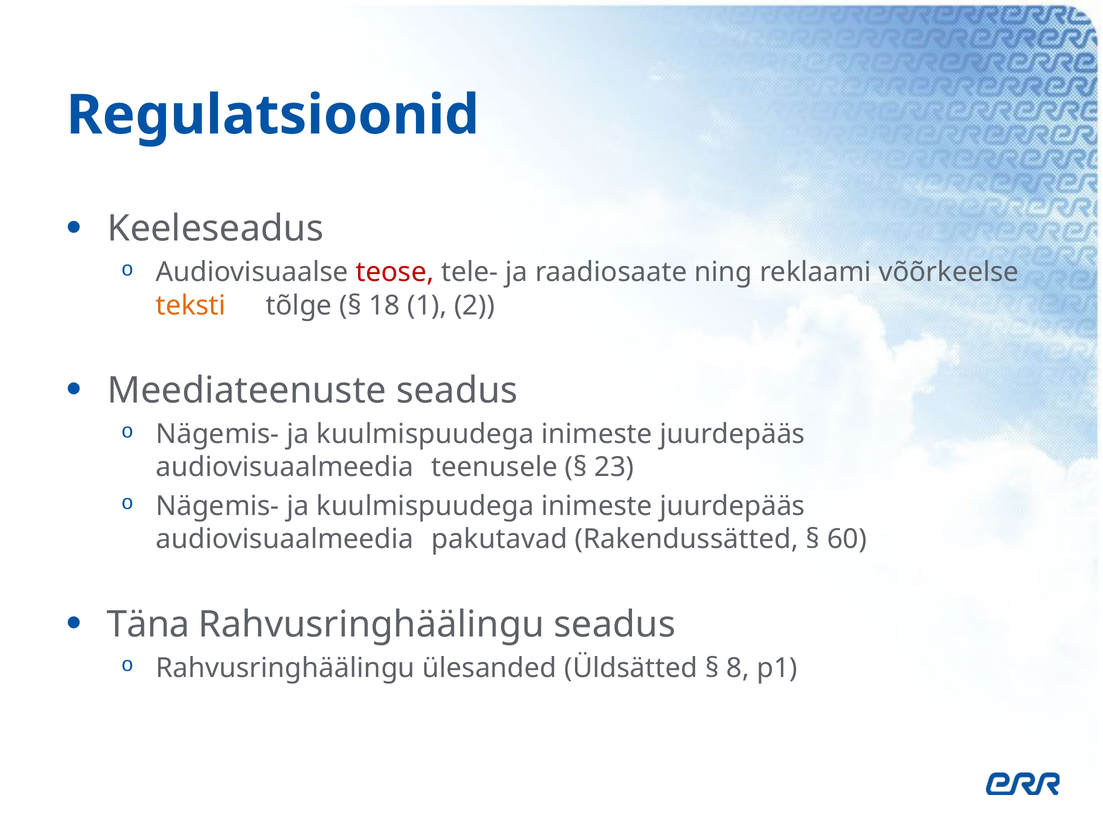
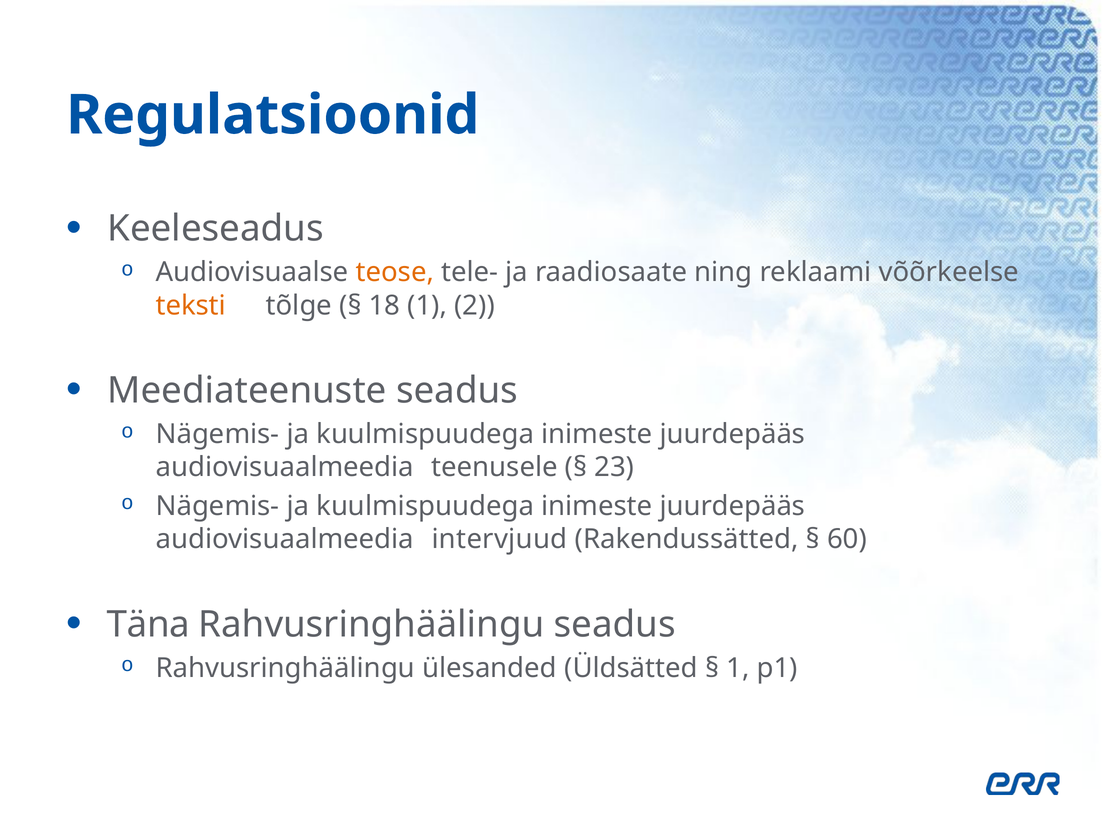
teose colour: red -> orange (395, 272)
pakutavad: pakutavad -> intervjuud (499, 539)
8: 8 -> 1 (738, 667)
